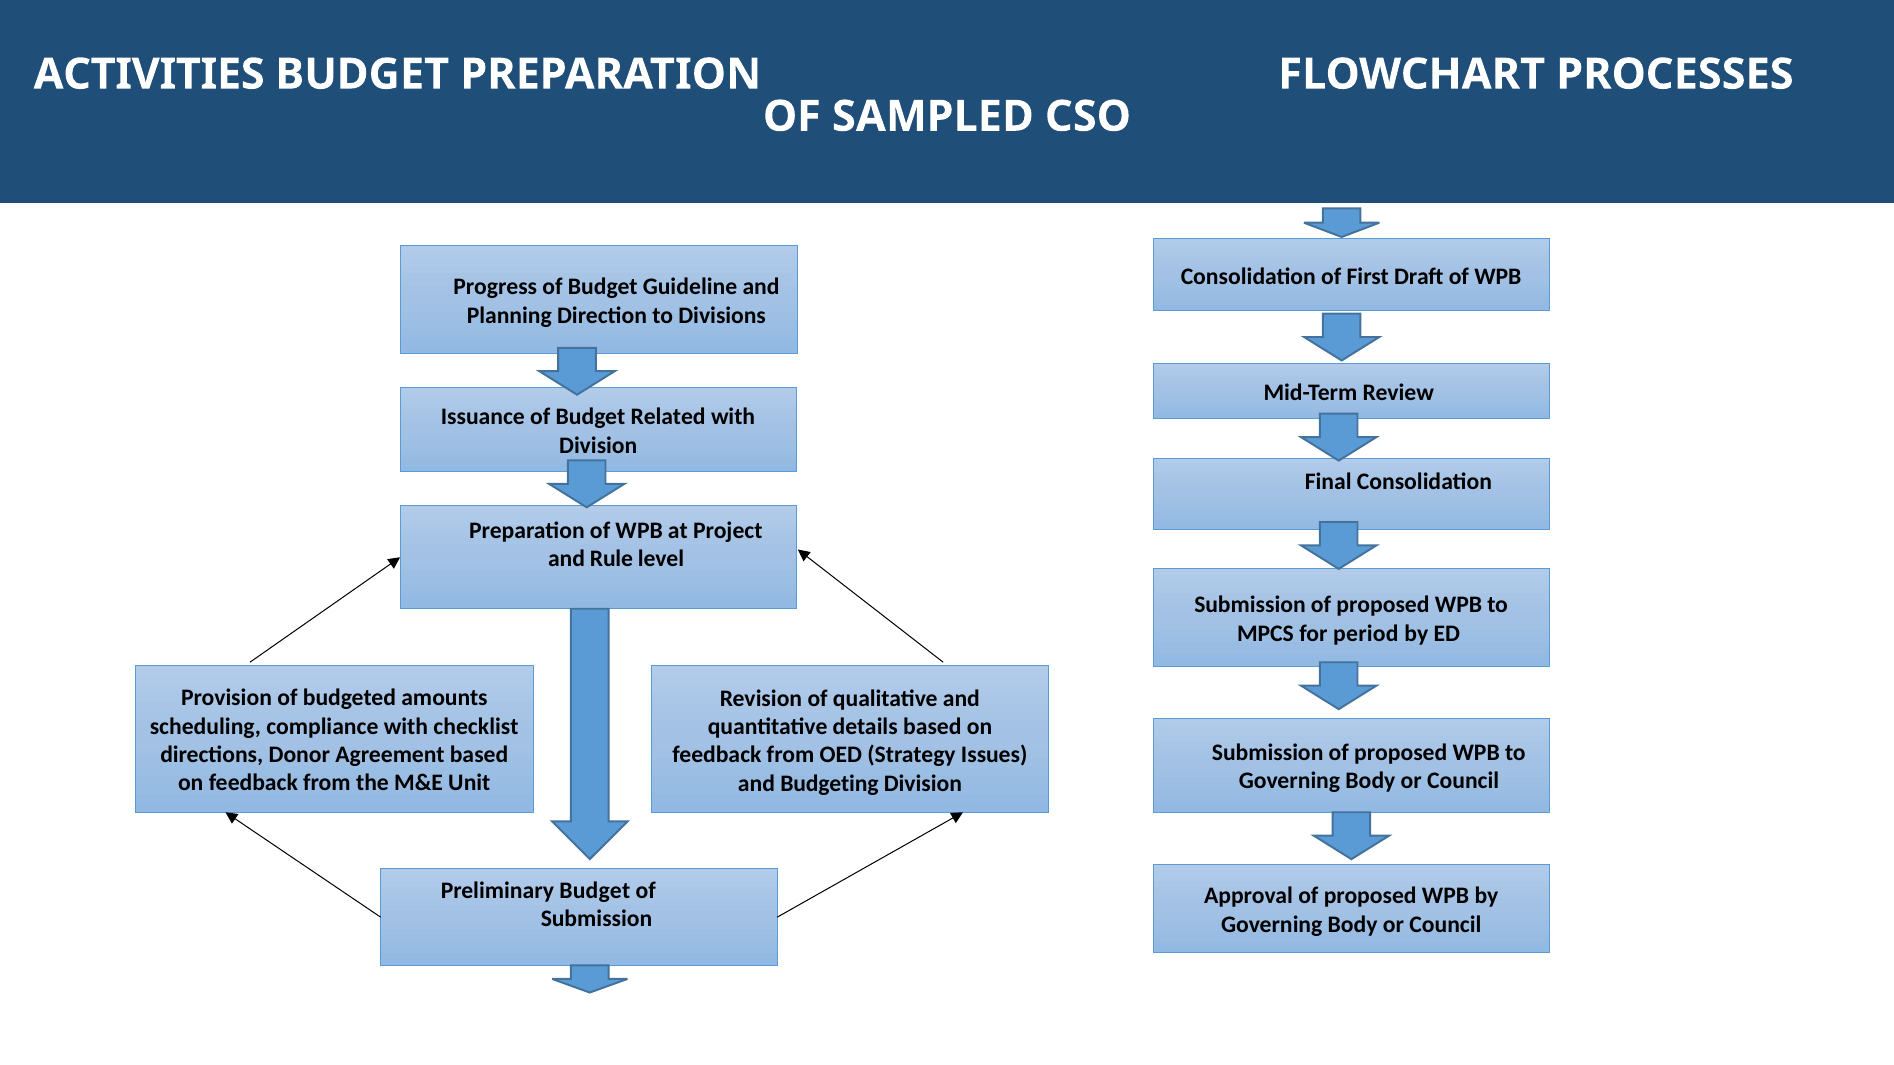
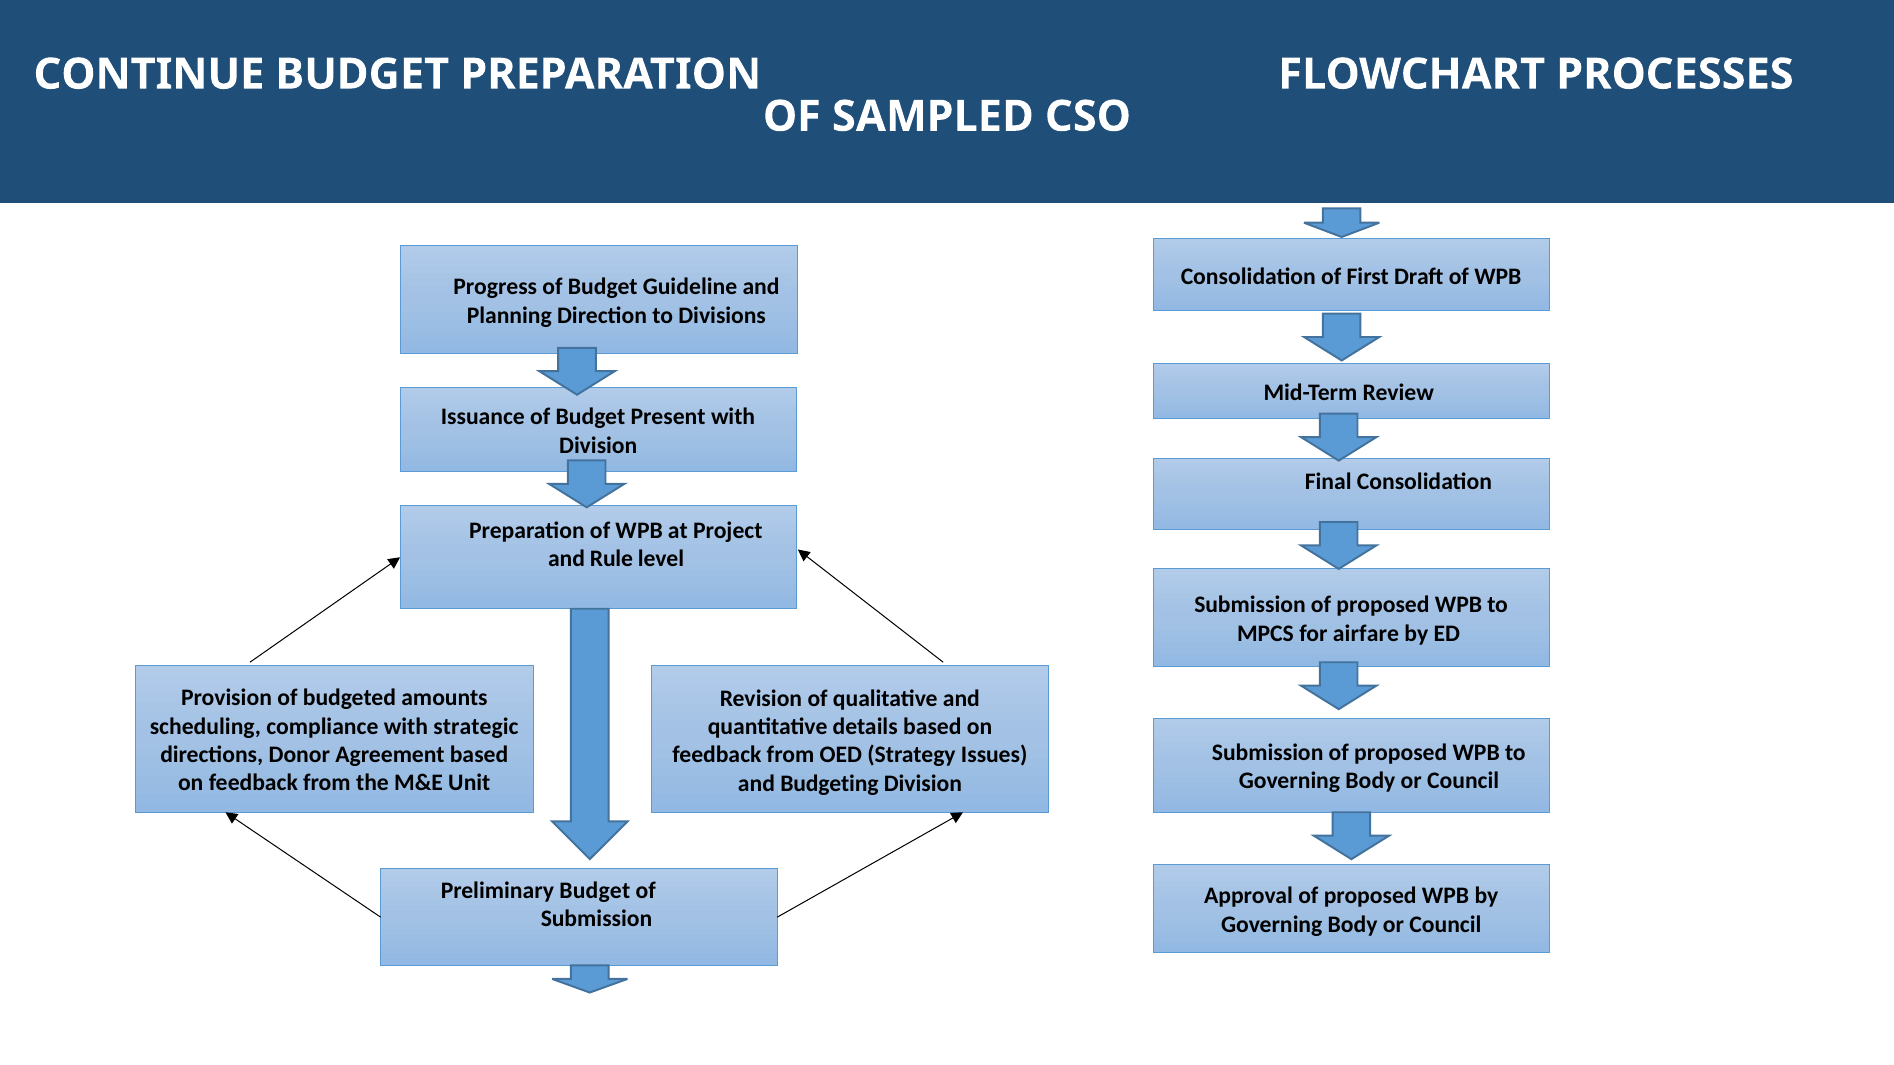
ACTIVITIES: ACTIVITIES -> CONTINUE (149, 74)
Related: Related -> Present (668, 417)
period: period -> airfare (1366, 634)
checklist: checklist -> strategic (476, 727)
